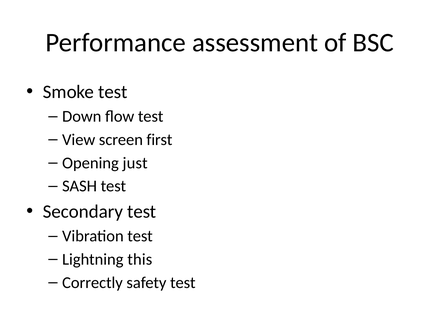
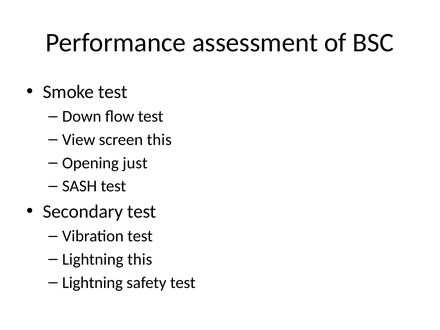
screen first: first -> this (159, 140)
Correctly: Correctly -> Lightning (92, 283)
